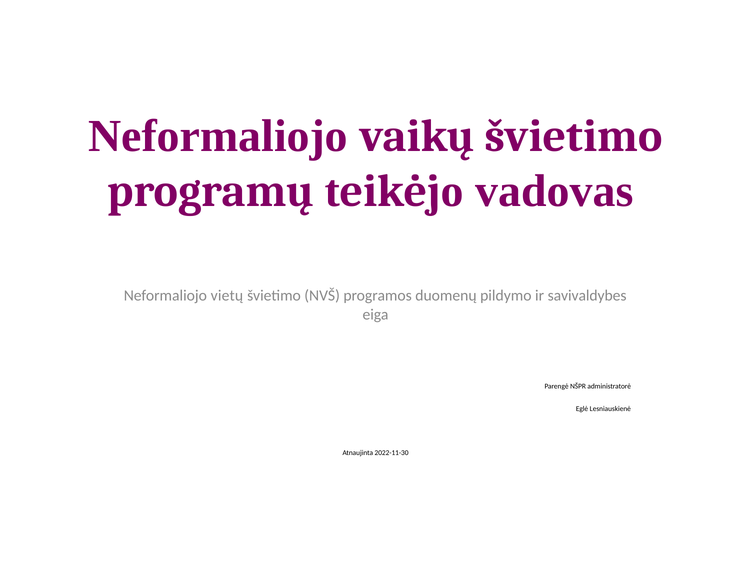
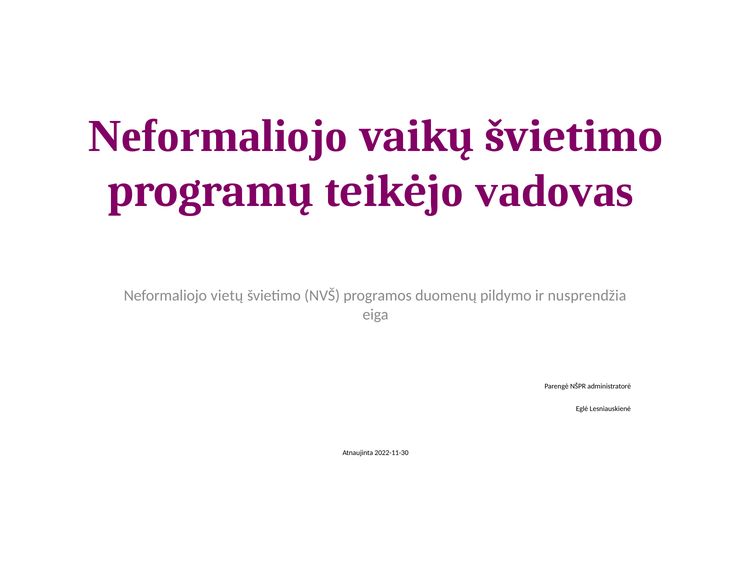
savivaldybes: savivaldybes -> nusprendžia (587, 296)
